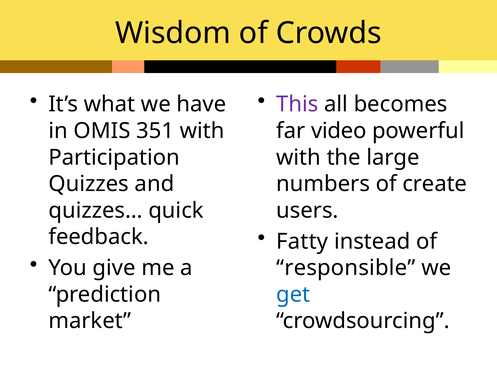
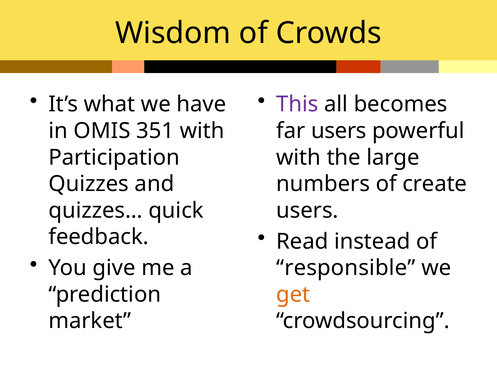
far video: video -> users (339, 131)
Fatty: Fatty -> Read (302, 241)
get colour: blue -> orange (293, 294)
